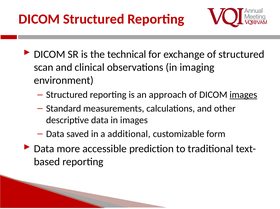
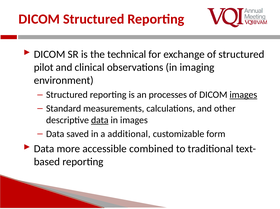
scan: scan -> pilot (44, 67)
approach: approach -> processes (168, 95)
data underline: none -> present (100, 120)
prediction: prediction -> combined (151, 149)
